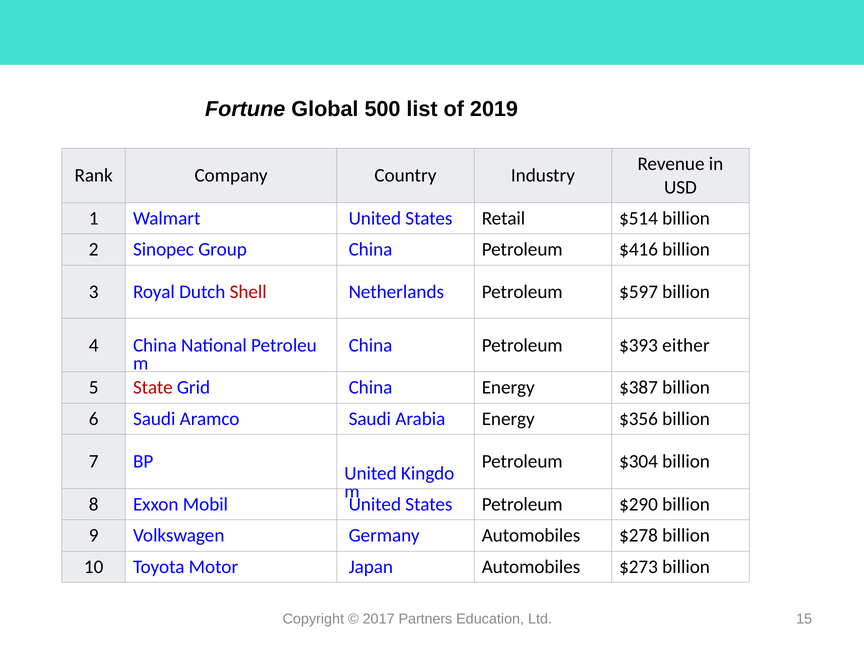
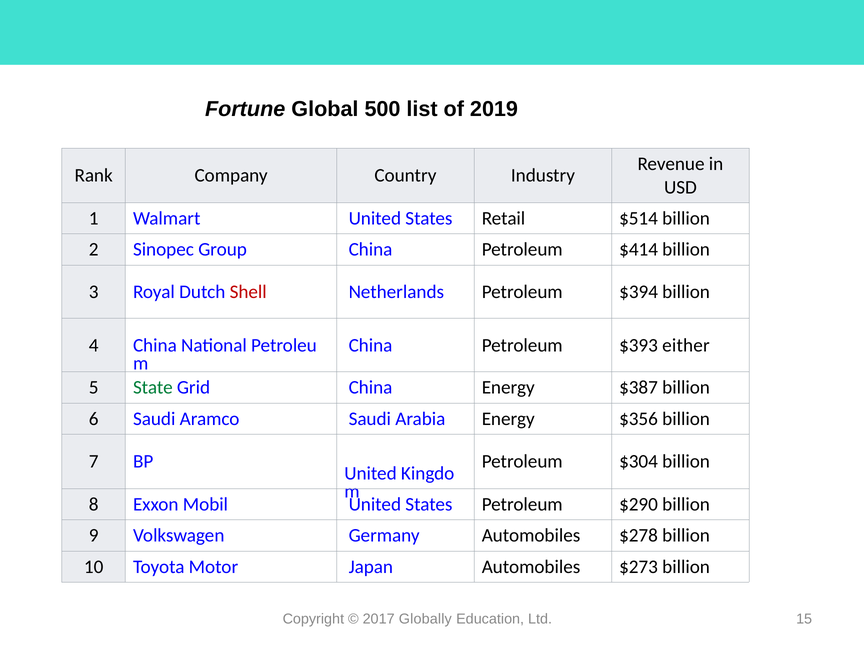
$416: $416 -> $414 (639, 250)
$597: $597 -> $394 (639, 292)
State colour: red -> green (153, 388)
Partners: Partners -> Globally (425, 619)
